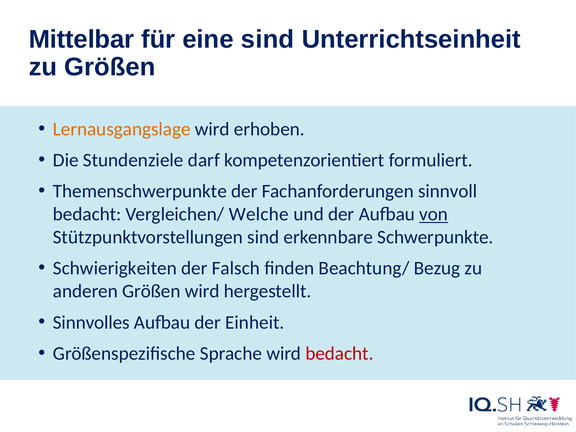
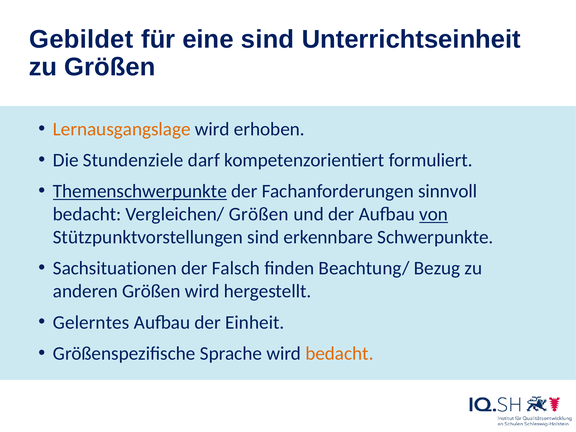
Mittelbar: Mittelbar -> Gebildet (81, 39)
Themenschwerpunkte underline: none -> present (140, 191)
Vergleichen/ Welche: Welche -> Größen (259, 214)
Schwierigkeiten: Schwierigkeiten -> Sachsituationen (115, 268)
Sinnvolles: Sinnvolles -> Gelerntes (91, 322)
bedacht colour: red -> orange (339, 353)
